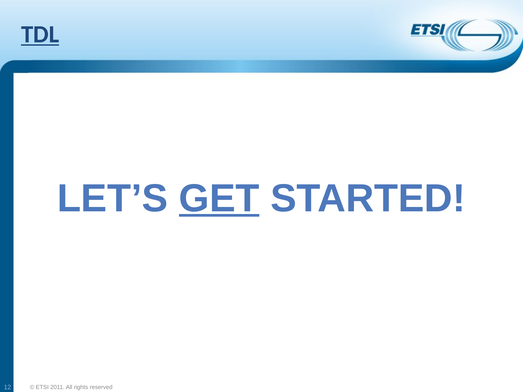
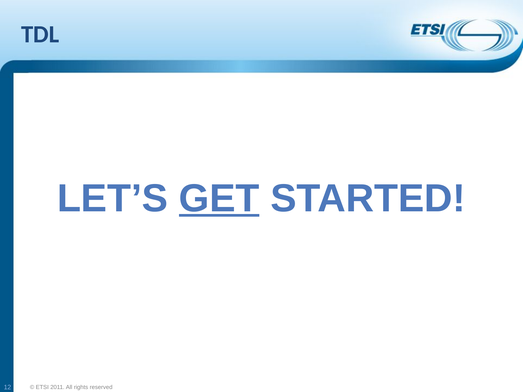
TDL underline: present -> none (40, 34)
